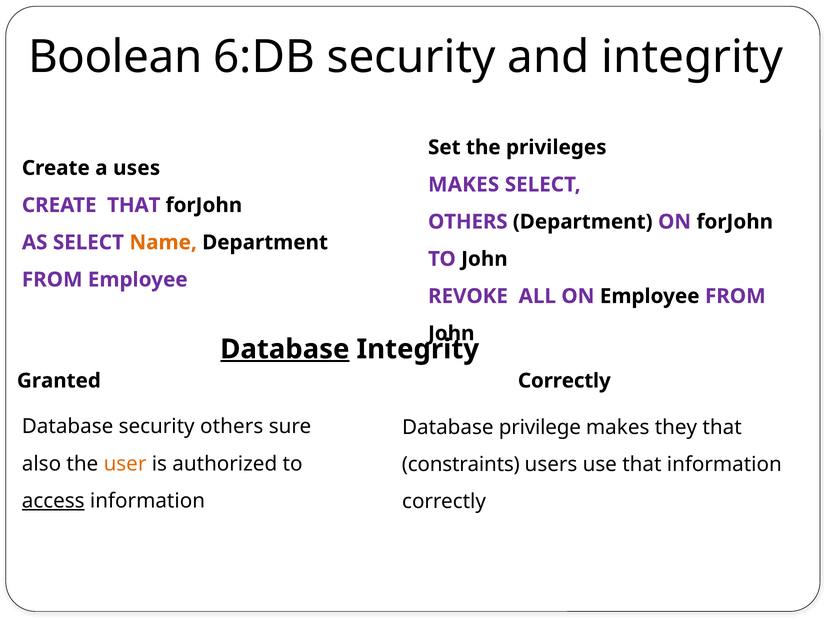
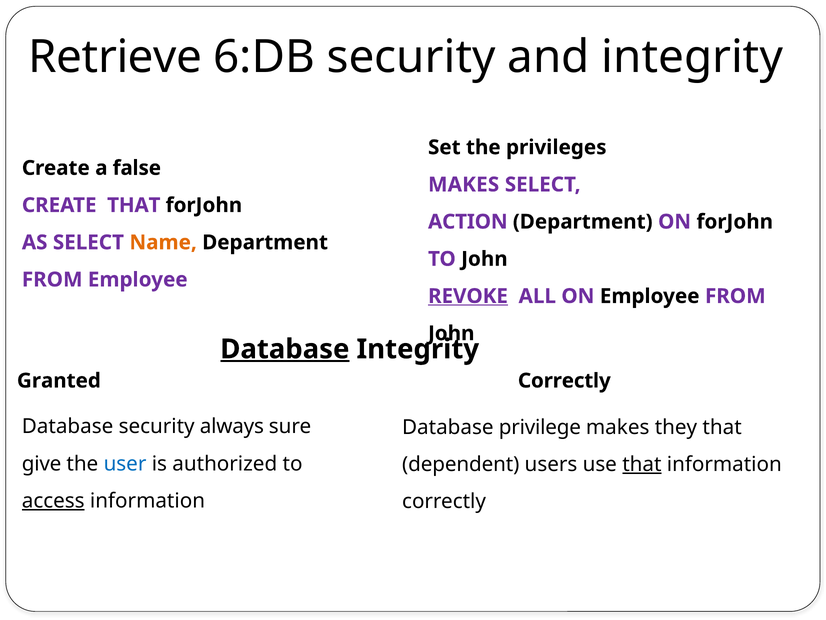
Boolean: Boolean -> Retrieve (115, 57)
uses: uses -> false (137, 168)
OTHERS: OTHERS -> ACTION (468, 222)
REVOKE underline: none -> present (468, 296)
security others: others -> always (232, 426)
also: also -> give (42, 463)
user colour: orange -> blue (125, 463)
constraints: constraints -> dependent (461, 464)
that underline: none -> present (642, 464)
